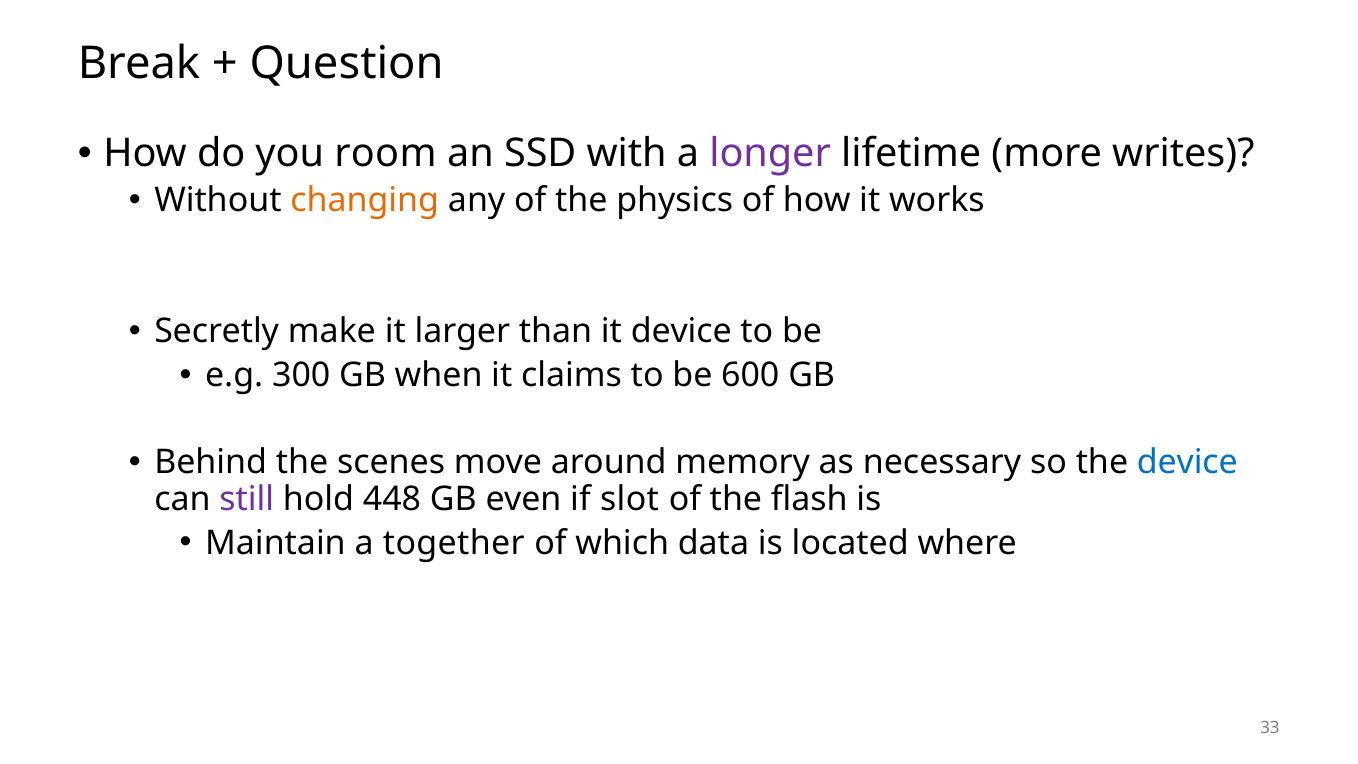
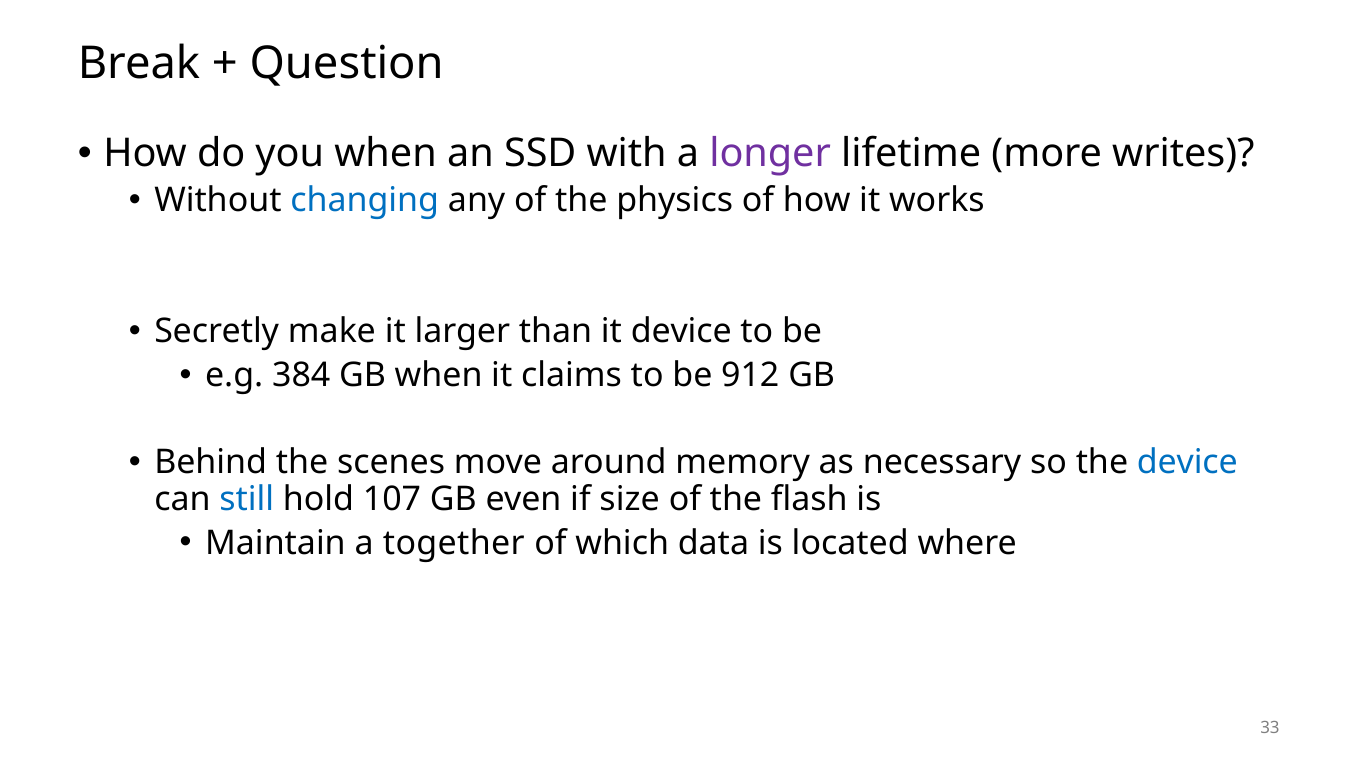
you room: room -> when (386, 154)
changing colour: orange -> blue (365, 200)
300: 300 -> 384 (301, 375)
600: 600 -> 912 (750, 375)
still colour: purple -> blue (247, 499)
448: 448 -> 107 (392, 499)
slot: slot -> size (630, 499)
